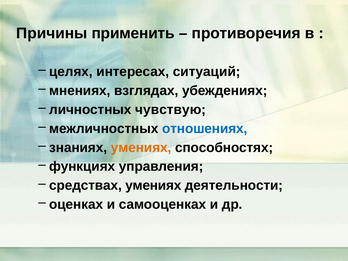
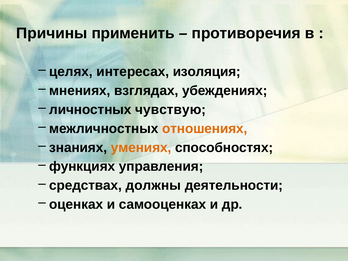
ситуаций: ситуаций -> изоляция (207, 72)
отношениях colour: blue -> orange (205, 129)
средствах умениях: умениях -> должны (153, 185)
